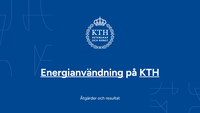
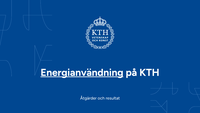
KTH underline: present -> none (149, 72)
